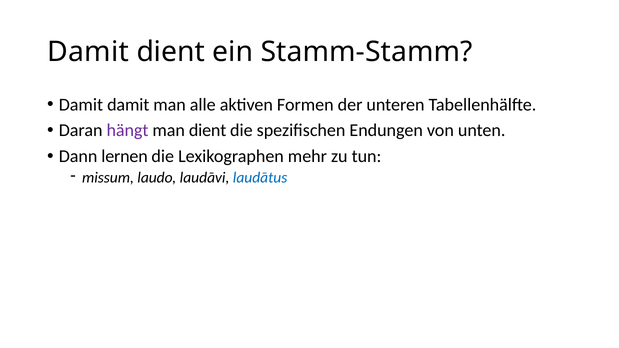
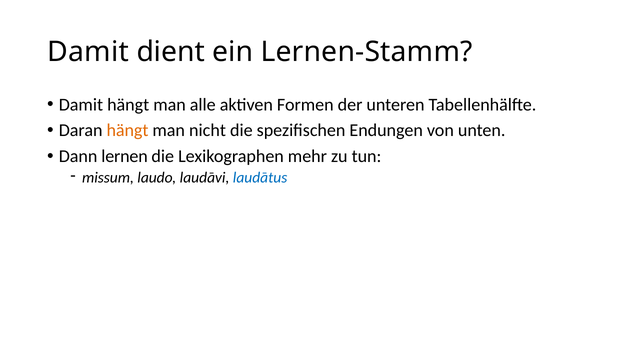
Stamm-Stamm: Stamm-Stamm -> Lernen-Stamm (367, 52)
Damit damit: damit -> hängt (128, 105)
hängt colour: purple -> orange (127, 131)
man dient: dient -> nicht (207, 131)
